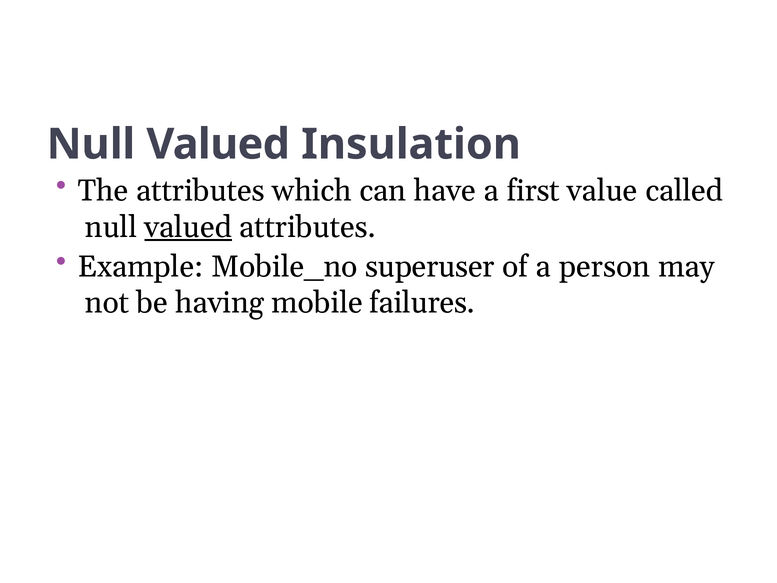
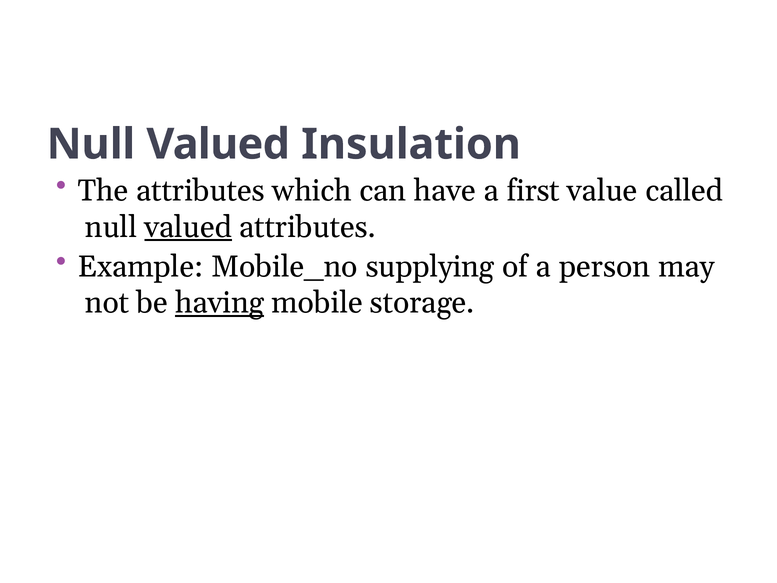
superuser: superuser -> supplying (430, 267)
having underline: none -> present (220, 303)
failures: failures -> storage (422, 303)
